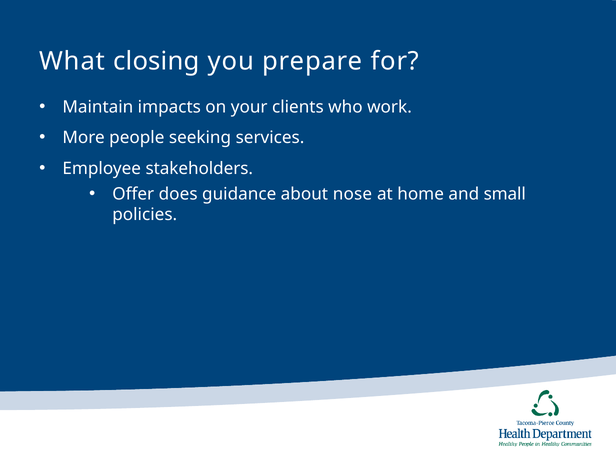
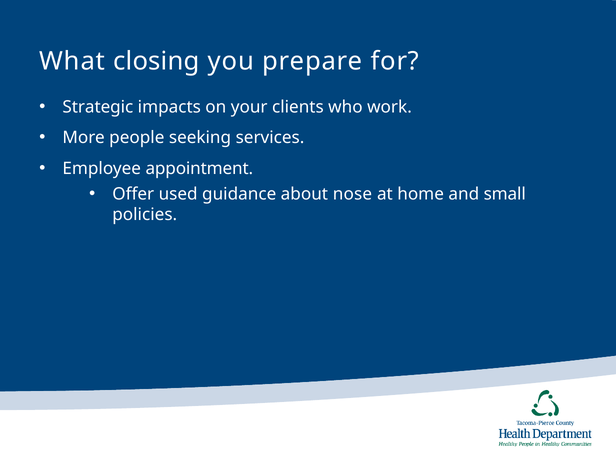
Maintain: Maintain -> Strategic (98, 107)
stakeholders: stakeholders -> appointment (199, 169)
does: does -> used (178, 194)
